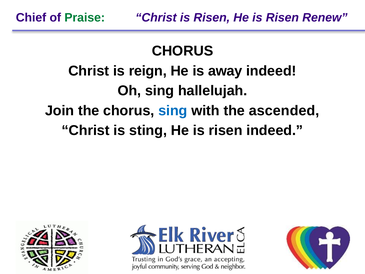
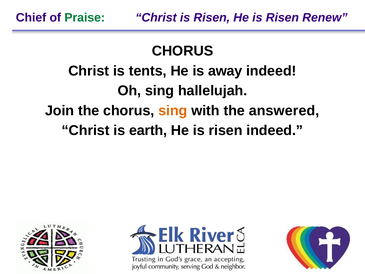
reign: reign -> tents (148, 71)
sing colour: blue -> orange (173, 111)
ascended: ascended -> answered (284, 111)
sting: sting -> earth (148, 130)
